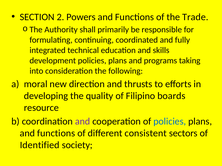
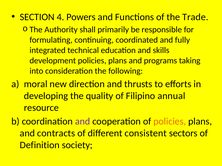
2: 2 -> 4 (60, 17)
boards: boards -> annual (171, 96)
policies colour: blue -> orange (170, 122)
functions: functions -> contracts (56, 134)
Identified: Identified -> Definition (40, 145)
